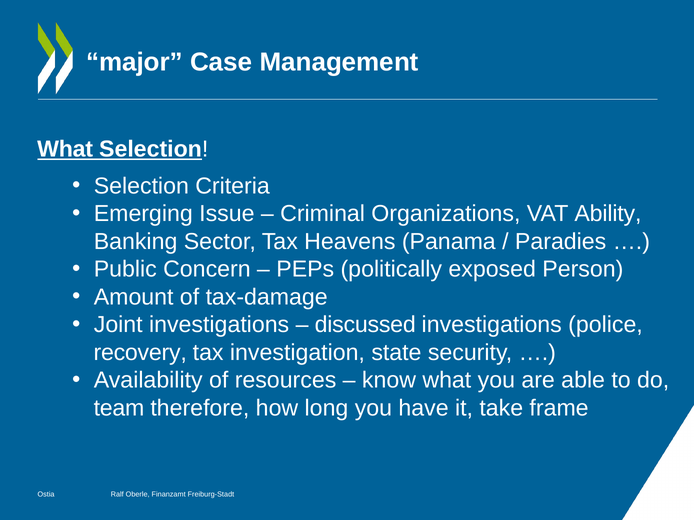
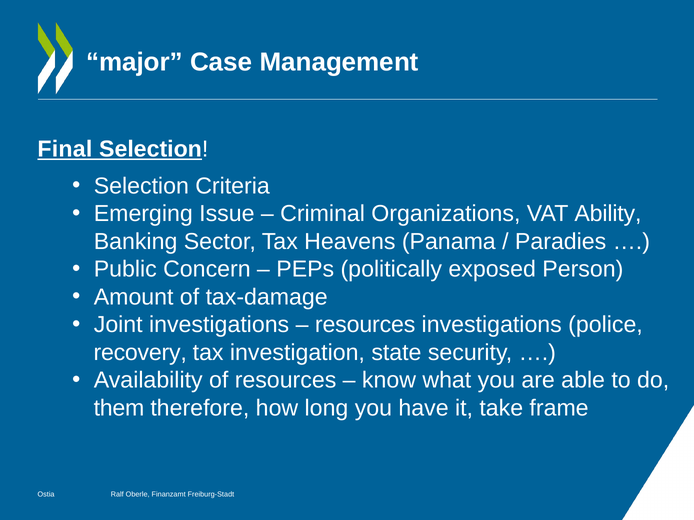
What: What -> Final (65, 149)
discussed: discussed -> resources (365, 325)
team: team -> them (119, 408)
